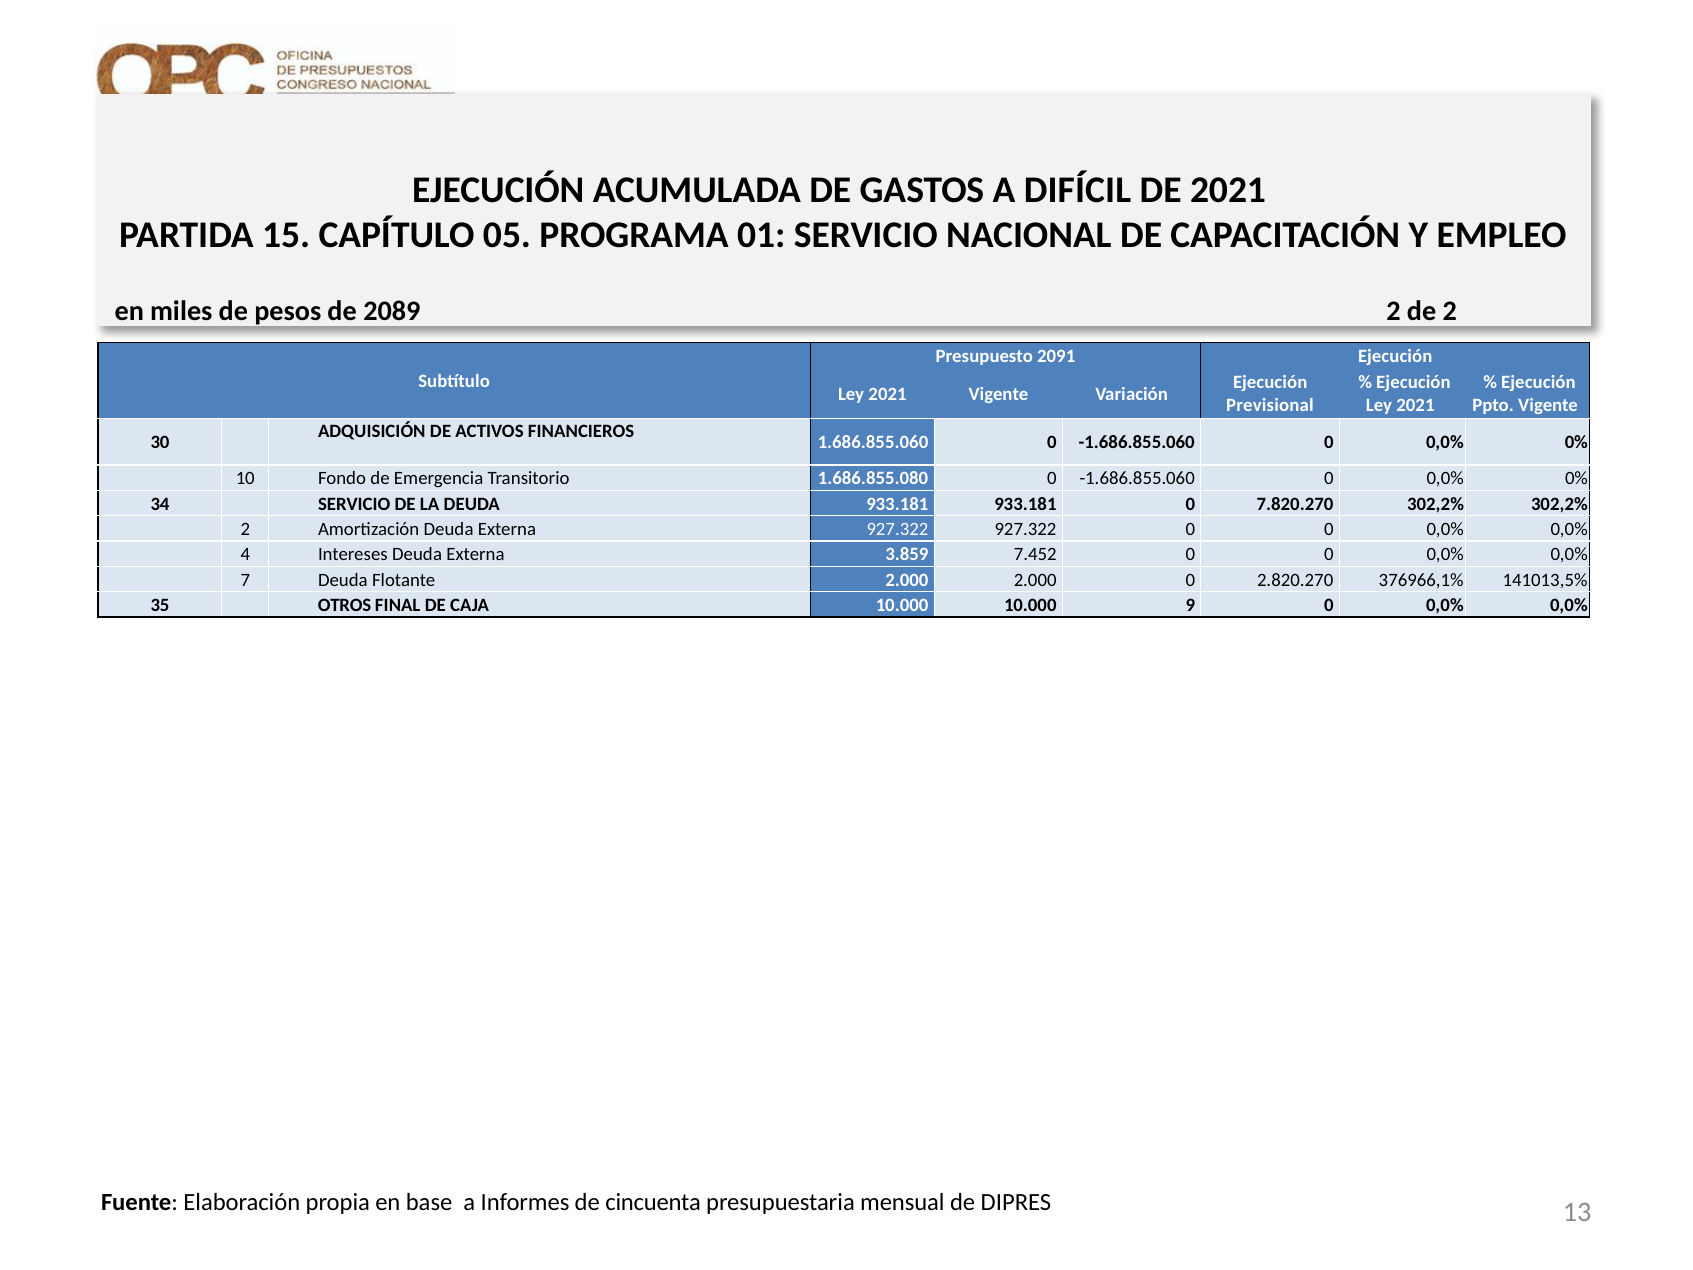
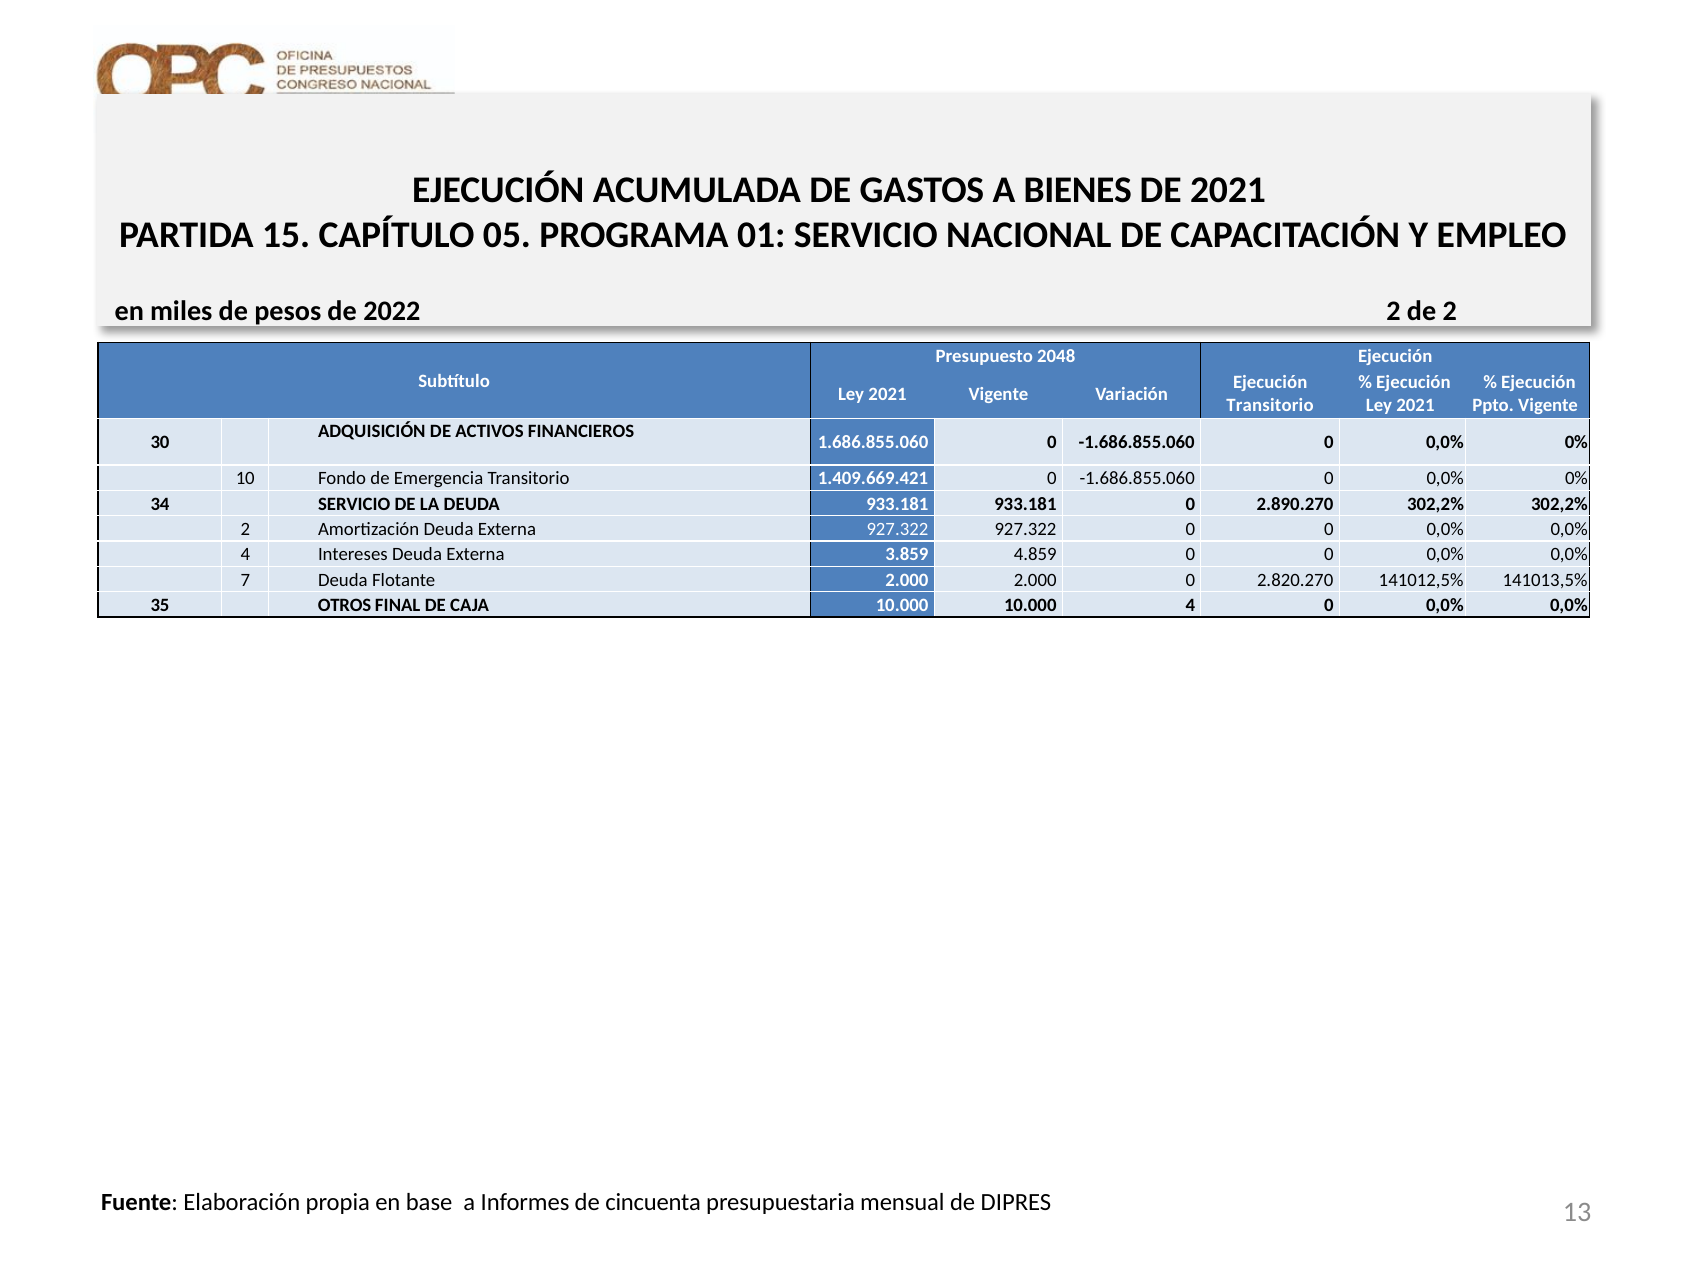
DIFÍCIL: DIFÍCIL -> BIENES (1078, 190)
2089: 2089 -> 2022 (392, 311)
2091: 2091 -> 2048 (1056, 356)
Previsional: Previsional -> Transitorio (1270, 406)
1.686.855.080: 1.686.855.080 -> 1.409.669.421 (873, 479)
7.820.270: 7.820.270 -> 2.890.270 (1295, 504)
7.452: 7.452 -> 4.859 (1035, 555)
376966,1%: 376966,1% -> 141012,5% (1421, 580)
10.000 9: 9 -> 4 (1190, 605)
